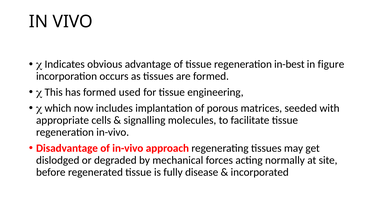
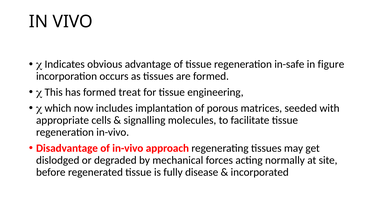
in-best: in-best -> in-safe (289, 64)
used: used -> treat (130, 92)
